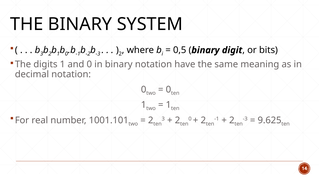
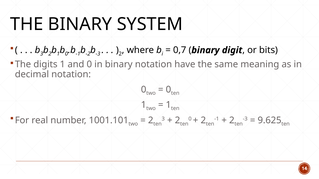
0,5: 0,5 -> 0,7 (180, 50)
